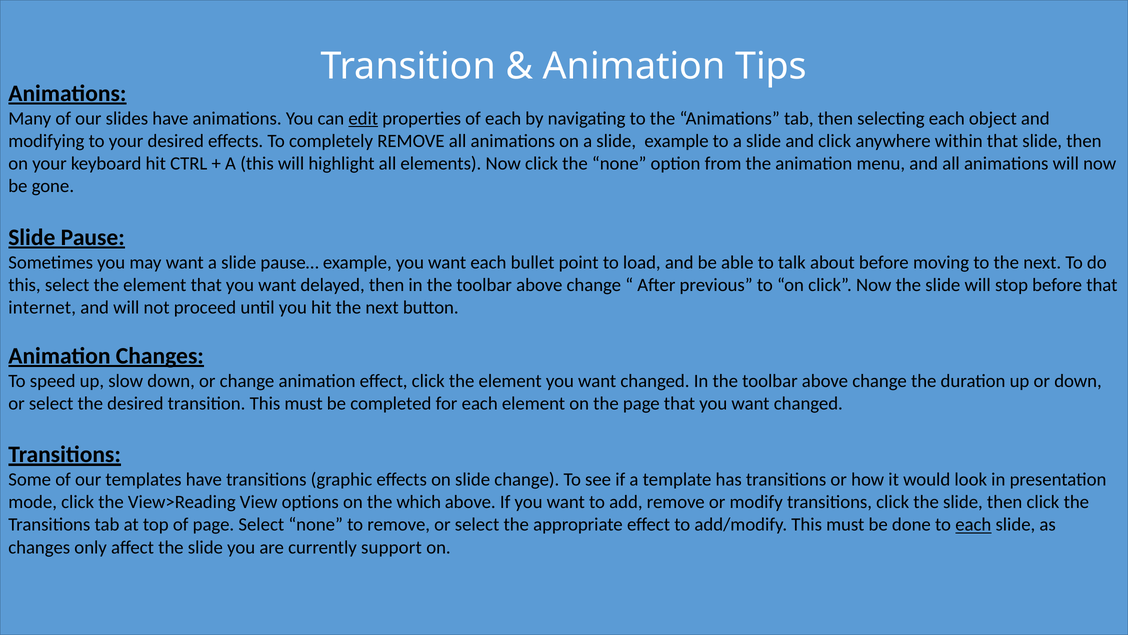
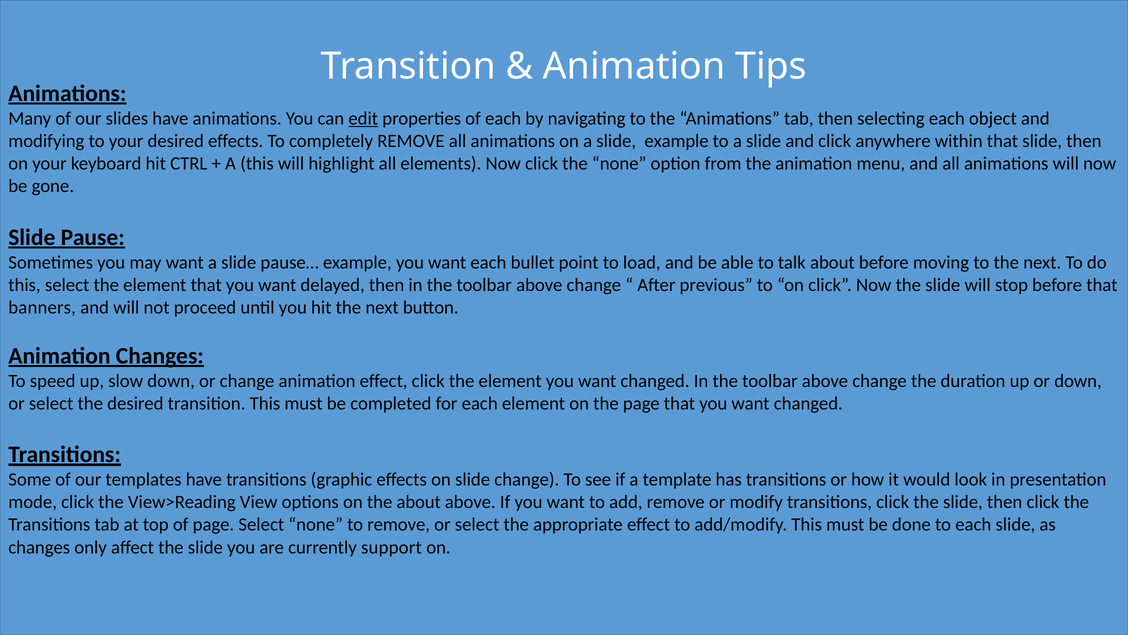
internet: internet -> banners (42, 307)
the which: which -> about (419, 502)
each underline: present -> none (973, 524)
